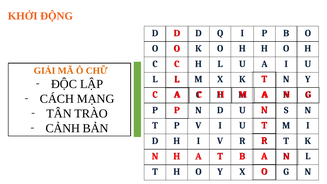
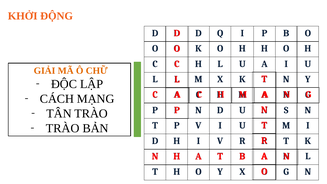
CẢNH: CẢNH -> TRÀO (63, 128)
